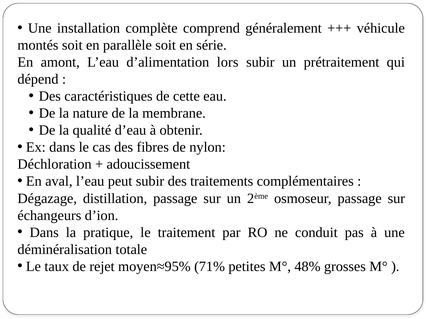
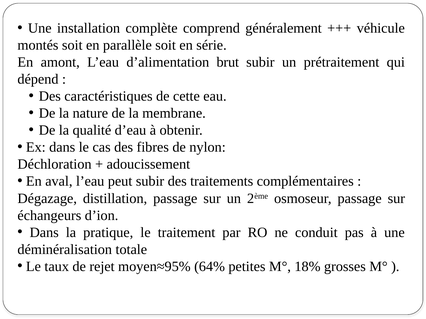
lors: lors -> brut (228, 62)
71%: 71% -> 64% (210, 267)
48%: 48% -> 18% (307, 267)
